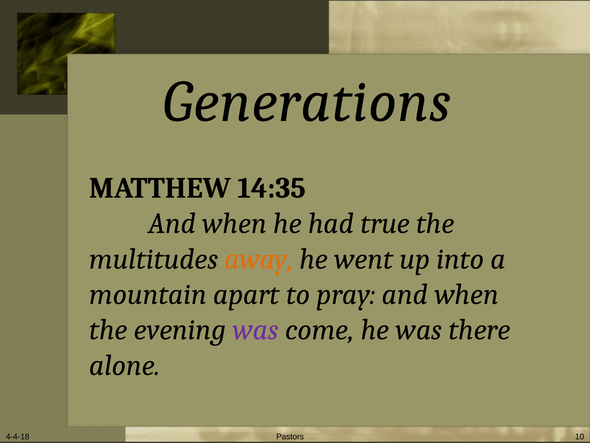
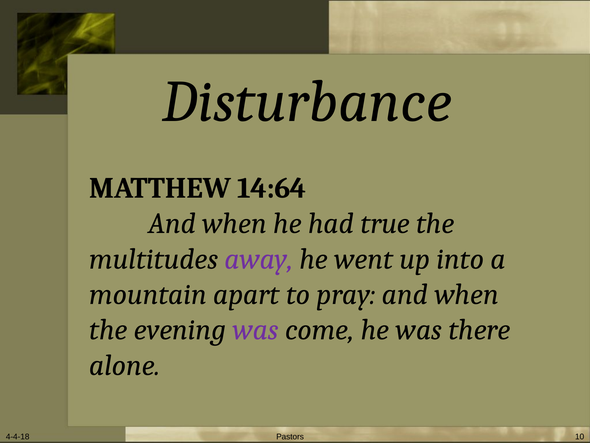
Generations: Generations -> Disturbance (307, 101)
14:35: 14:35 -> 14:64 (272, 188)
away colour: orange -> purple (259, 259)
